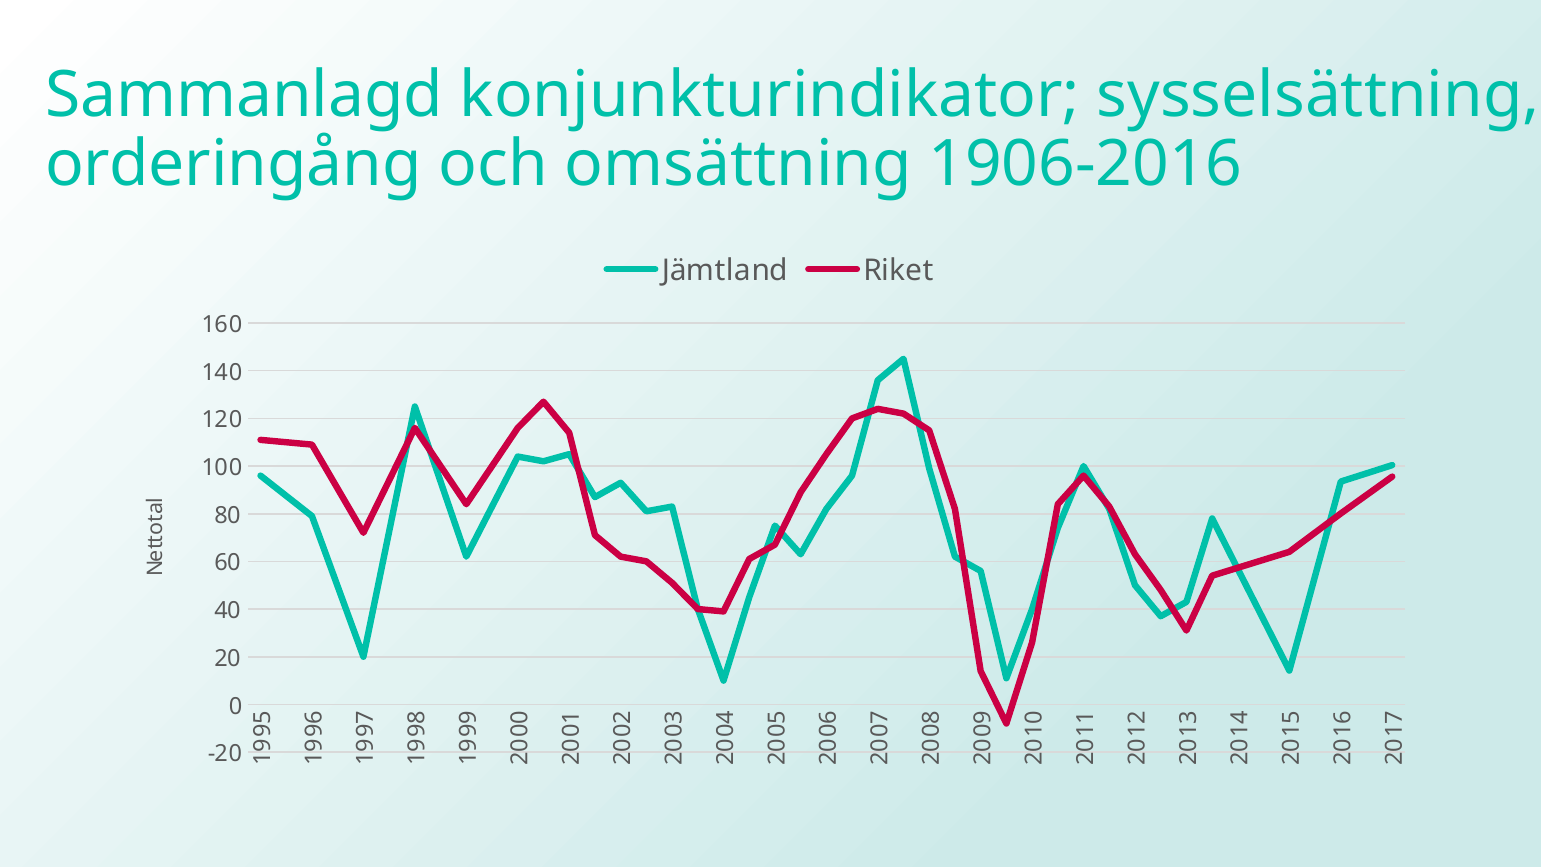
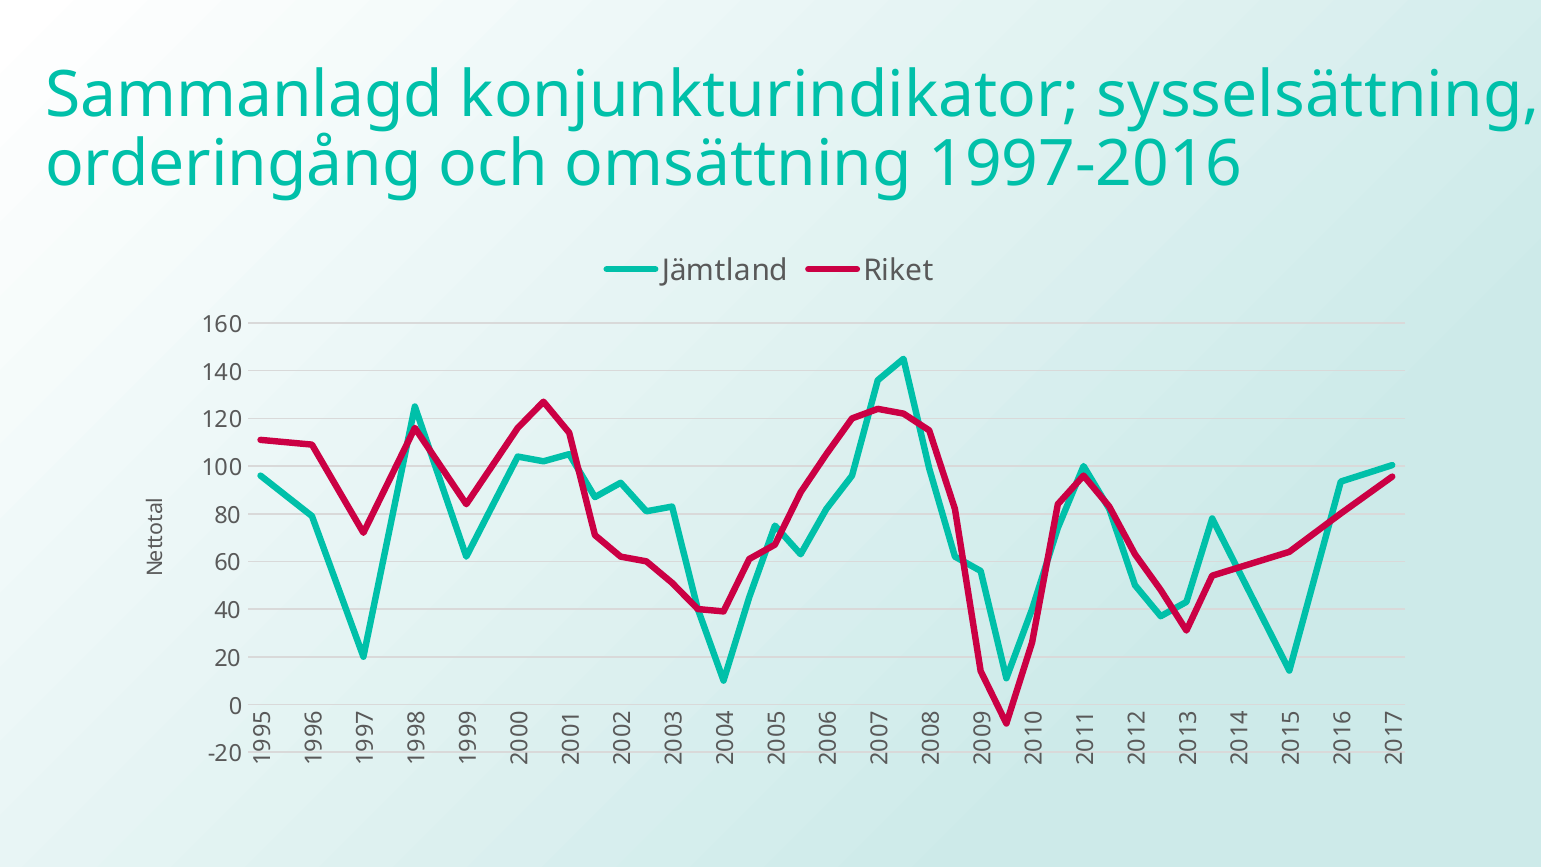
1906-2016: 1906-2016 -> 1997-2016 (1085, 164)
